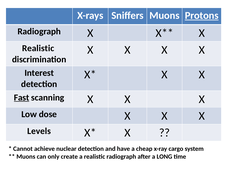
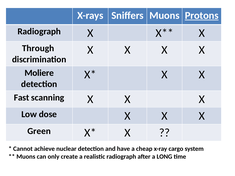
Realistic: Realistic -> Through (38, 48)
Interest: Interest -> Moliere (39, 73)
Fast underline: present -> none (22, 98)
Levels: Levels -> Green (39, 131)
